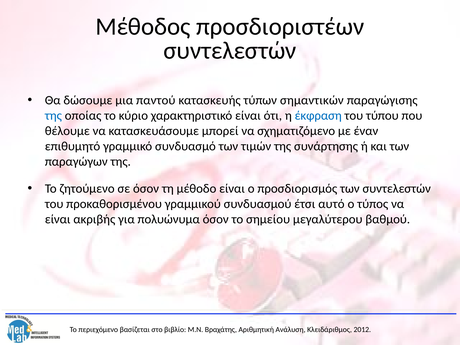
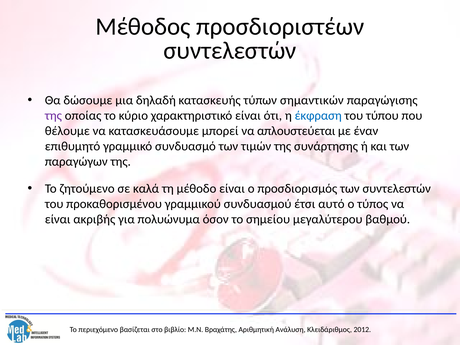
παντού: παντού -> δηλαδή (156, 100)
της colour: blue -> purple (53, 116)
σχηματιζόμενο: σχηματιζόμενο -> απλουστεύεται (296, 131)
σε όσον: όσον -> καλά (146, 189)
